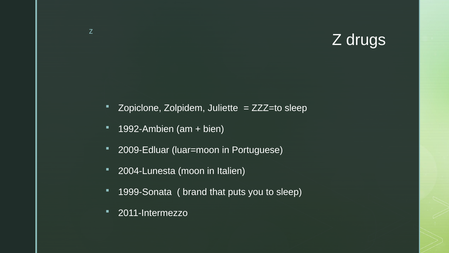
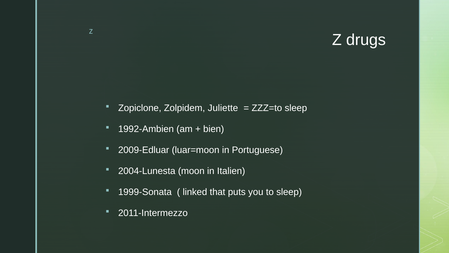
brand: brand -> linked (195, 192)
